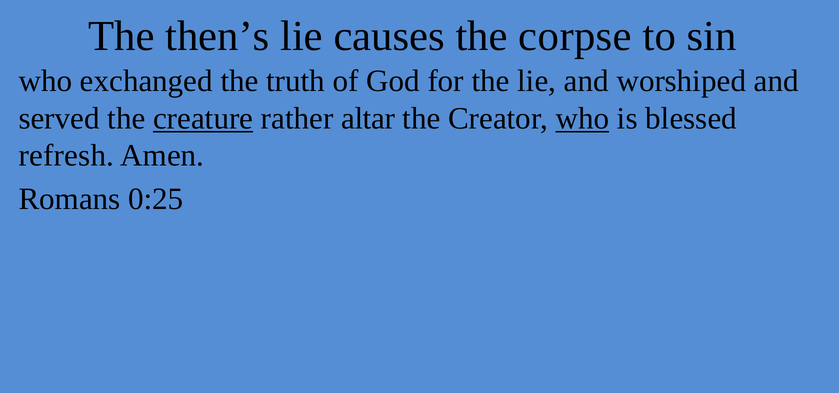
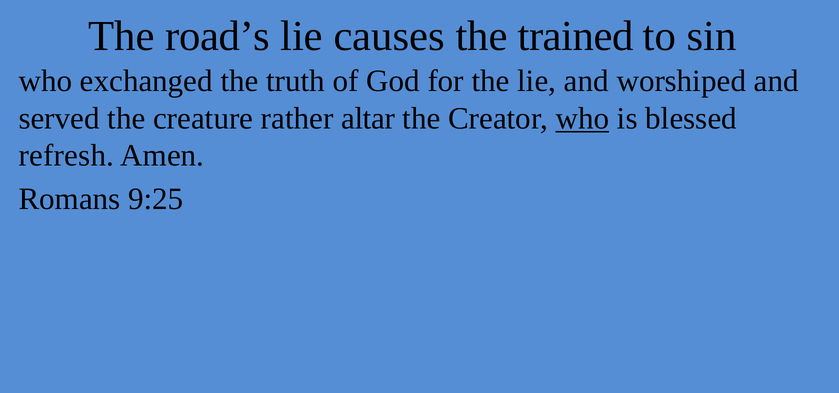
then’s: then’s -> road’s (218, 36)
corpse: corpse -> trained (576, 36)
creature underline: present -> none (203, 118)
0:25: 0:25 -> 9:25 (156, 199)
